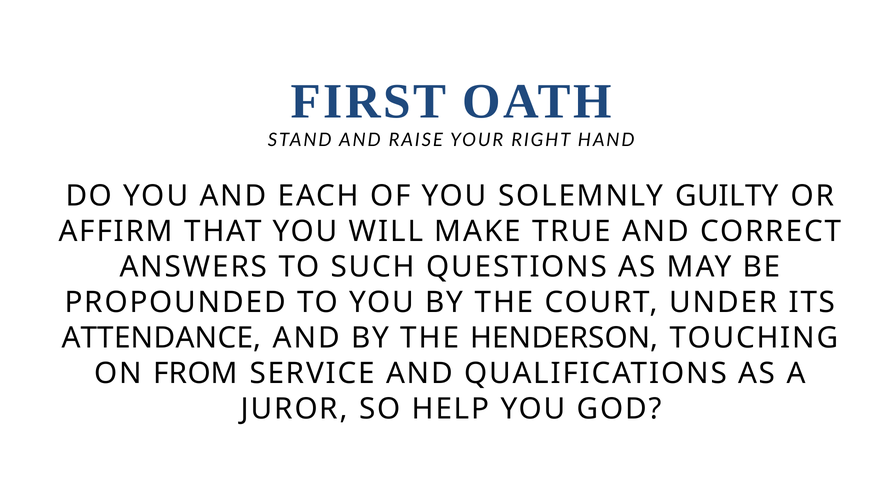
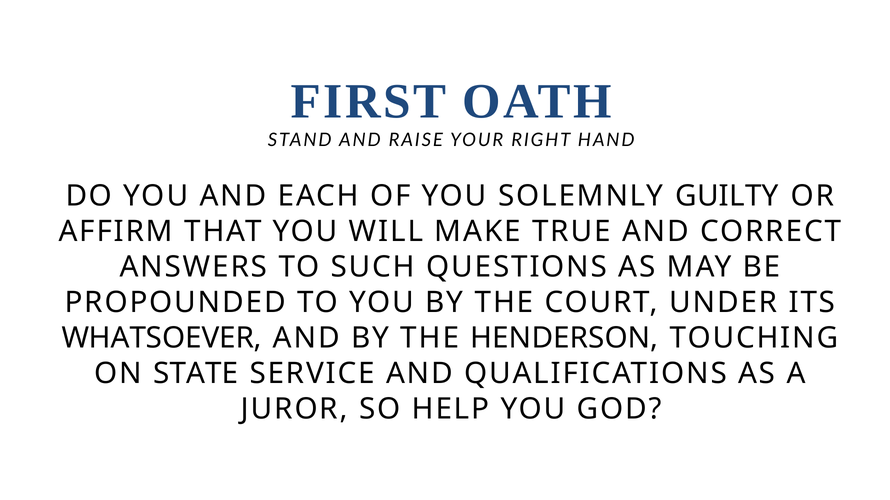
ATTENDANCE: ATTENDANCE -> WHATSOEVER (162, 338)
FROM: FROM -> STATE (196, 374)
